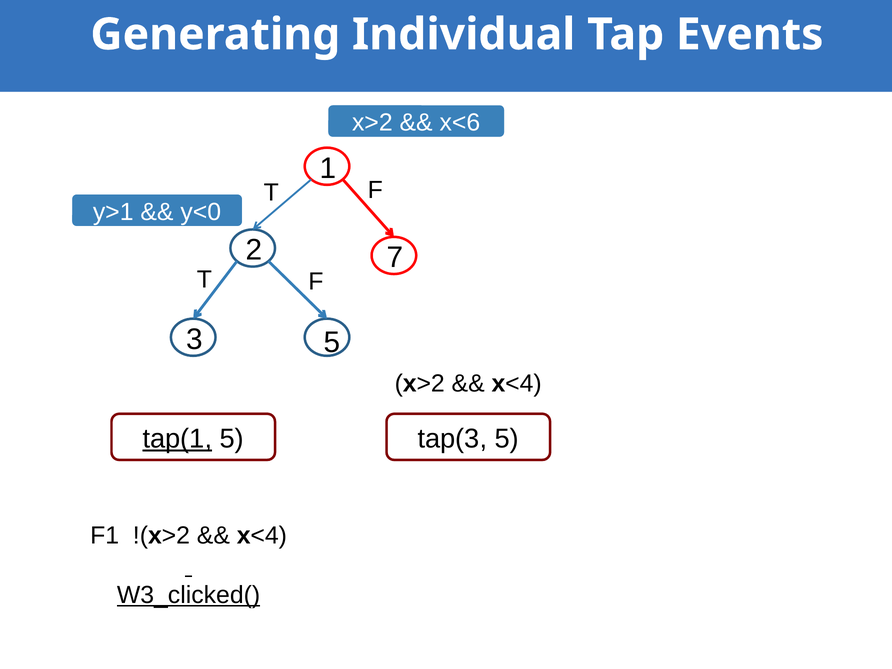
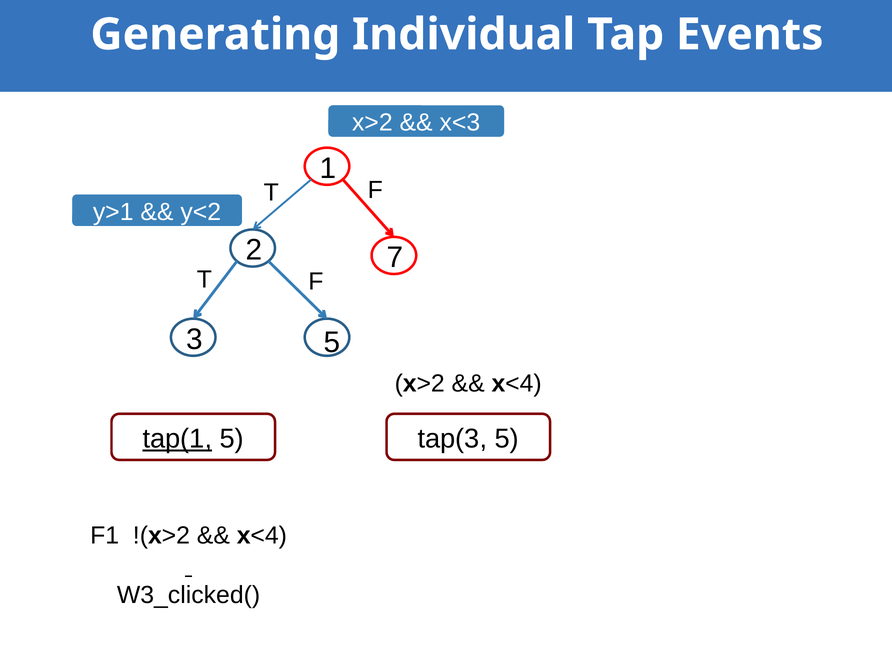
x<6: x<6 -> x<3 (460, 123)
y<0: y<0 -> y<2 (201, 212)
W3_clicked( underline: present -> none (189, 595)
